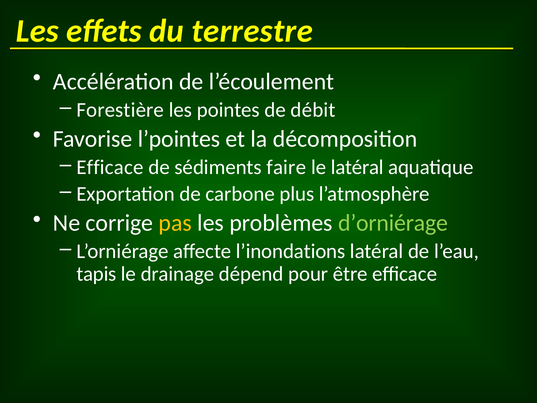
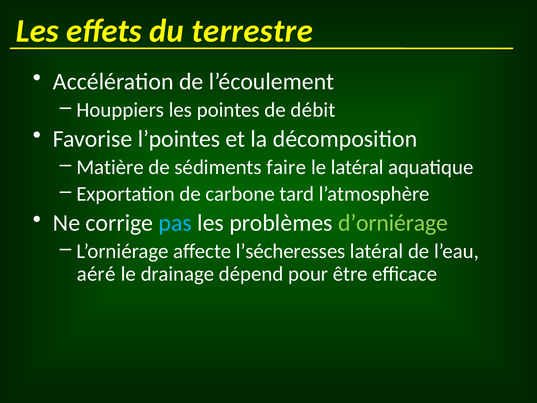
Forestière: Forestière -> Houppiers (120, 110)
Efficace: Efficace -> Matière (110, 167)
plus: plus -> tard (297, 194)
pas colour: yellow -> light blue (175, 223)
l’inondations: l’inondations -> l’sécheresses (291, 251)
tapis: tapis -> aéré (96, 274)
